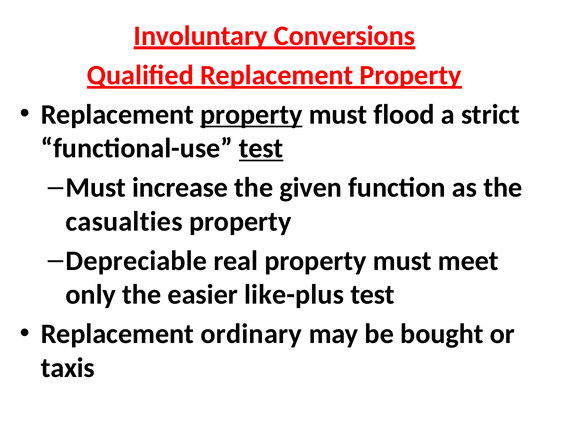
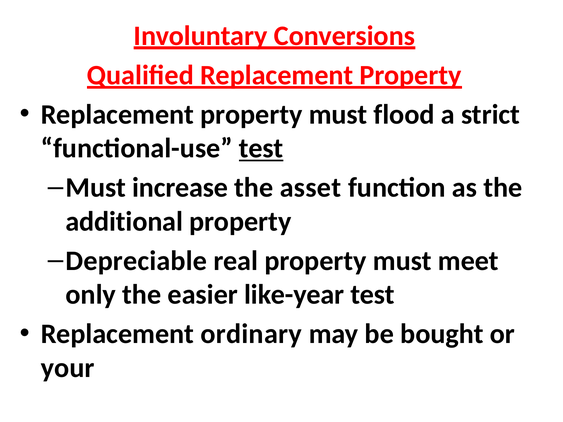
property underline: present -> none (251, 115)
given: given -> asset (310, 188)
casualties: casualties -> additional (124, 222)
like-plus: like-plus -> like-year (294, 295)
taxis: taxis -> your (68, 368)
